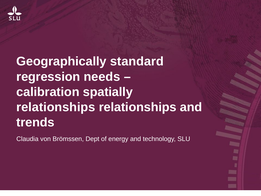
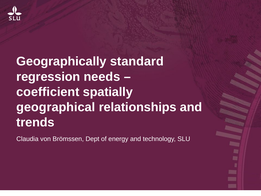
calibration: calibration -> coefficient (48, 92)
relationships: relationships -> geographical (56, 107)
